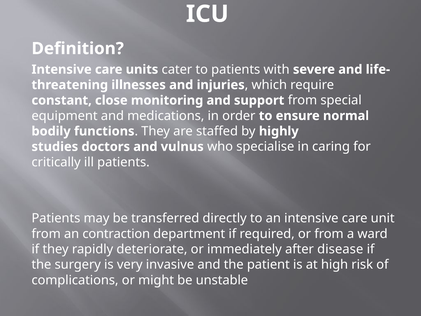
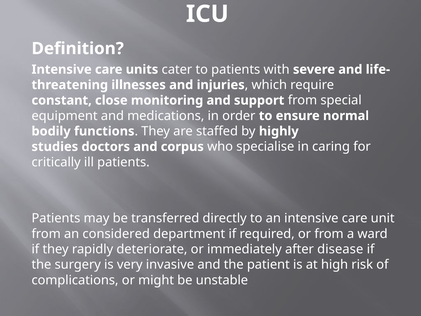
vulnus: vulnus -> corpus (182, 147)
contraction: contraction -> considered (116, 234)
